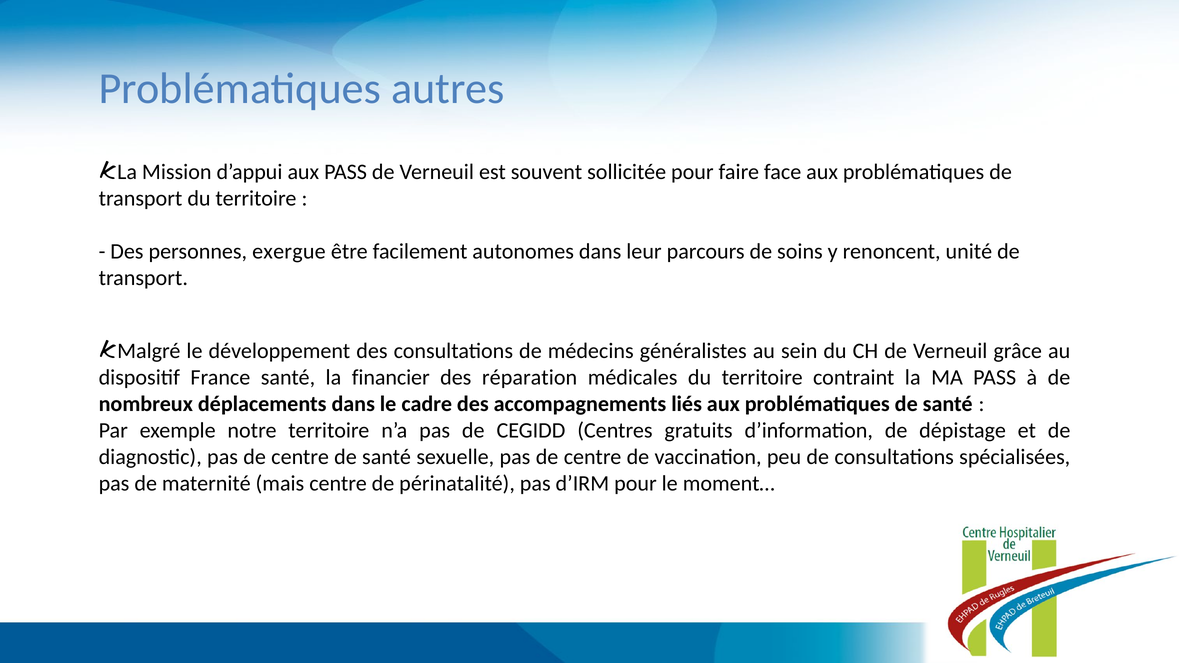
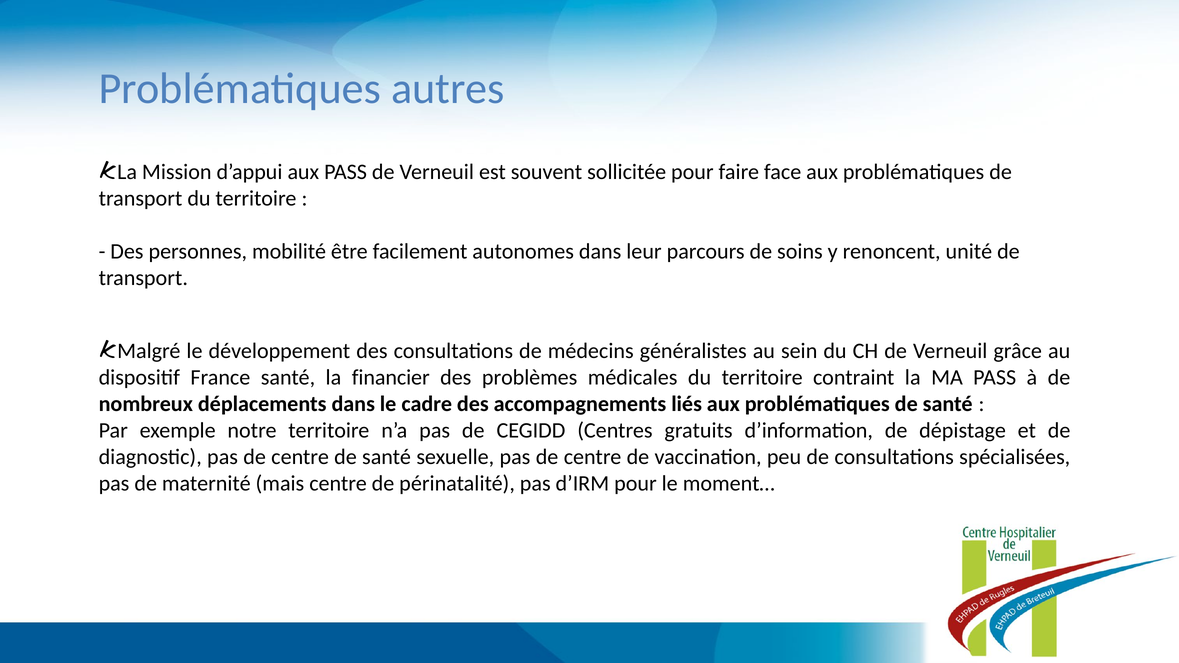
exergue: exergue -> mobilité (289, 252)
réparation: réparation -> problèmes (530, 377)
